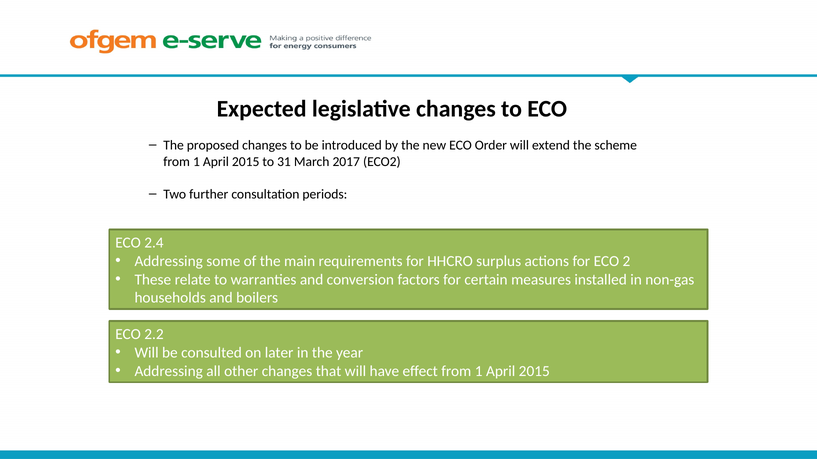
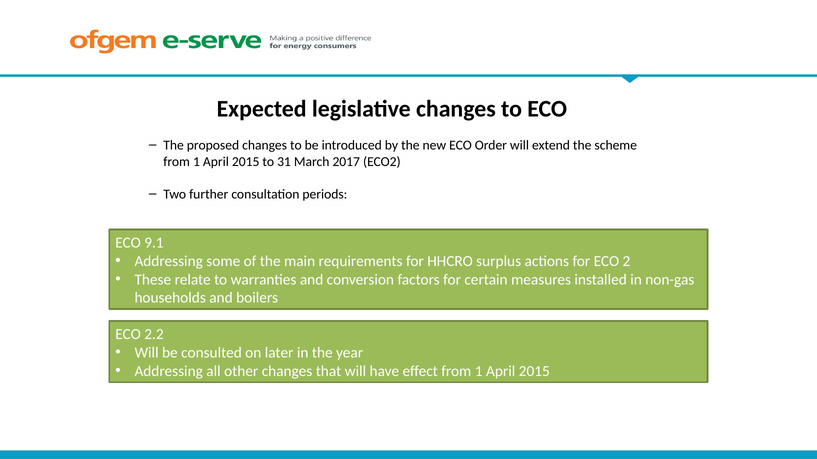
2.4: 2.4 -> 9.1 (154, 243)
